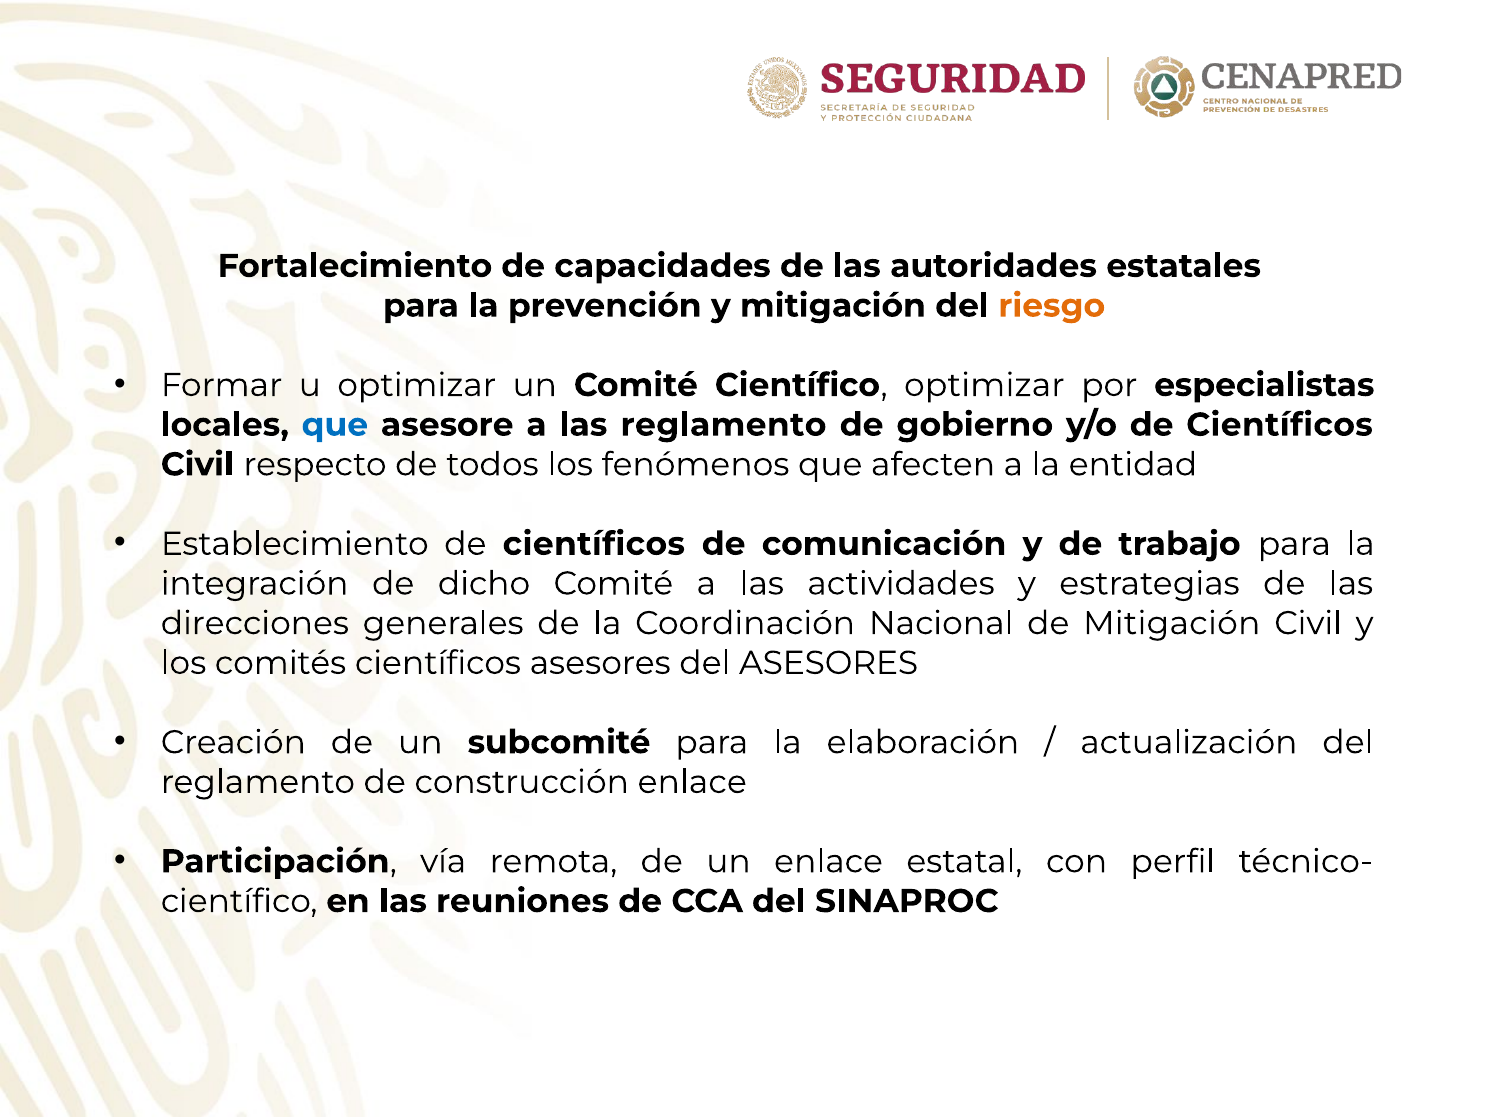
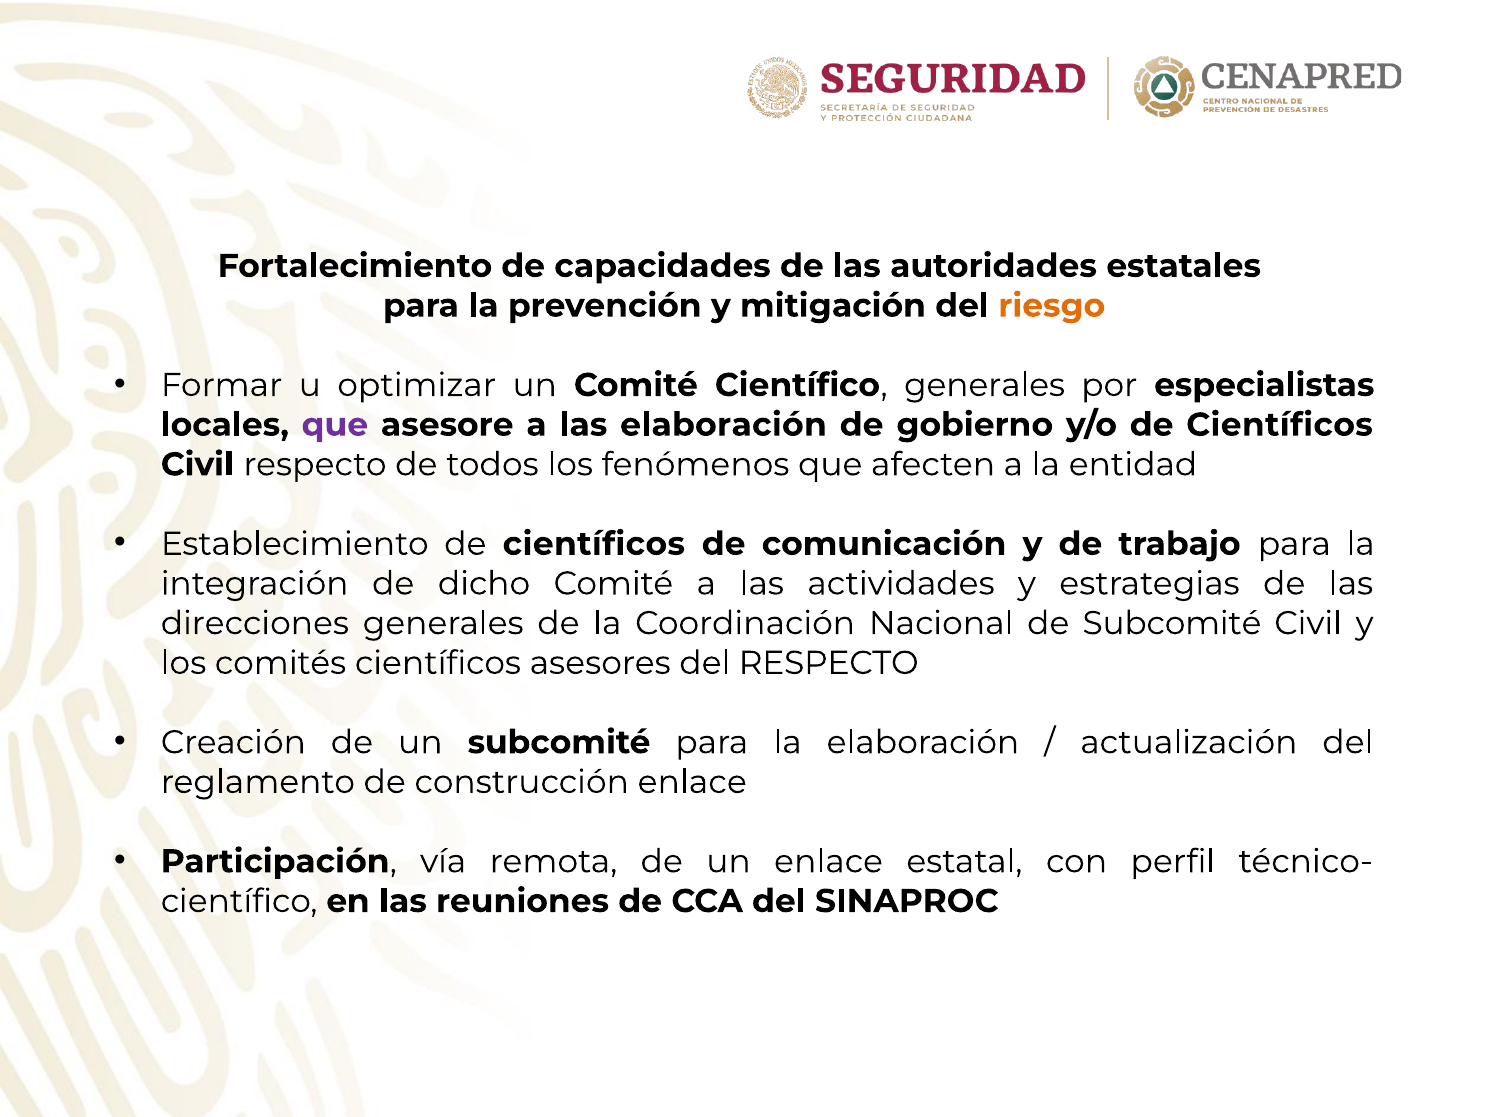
Científico optimizar: optimizar -> generales (985, 385)
que colour: blue -> purple (335, 425)
las reglamento: reglamento -> elaboración (723, 425)
de Mitigación: Mitigación -> Subcomité (1172, 623)
del ASESORES: ASESORES -> RESPECTO (829, 663)
